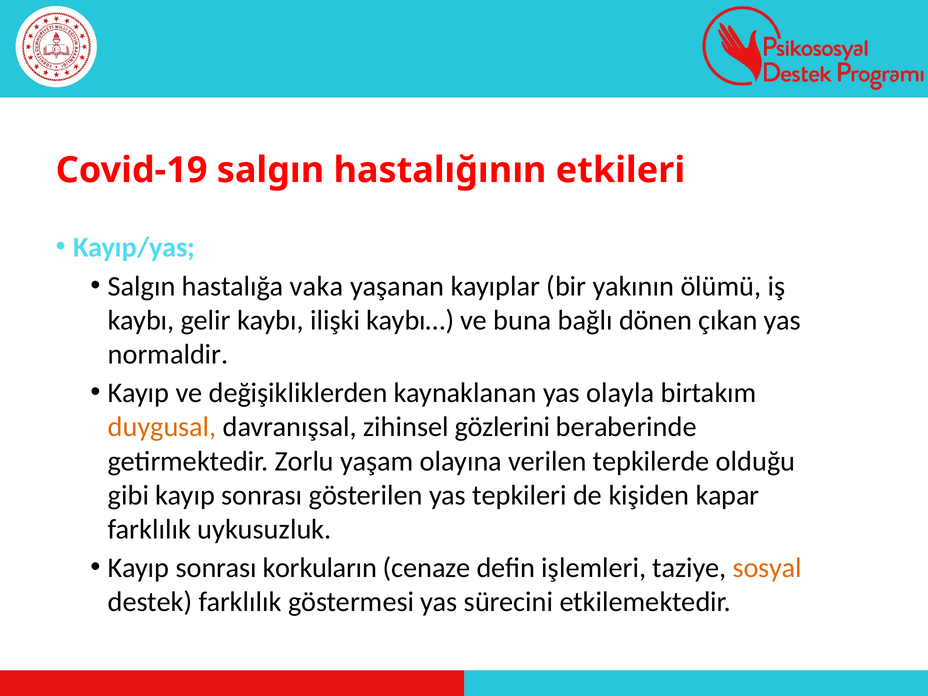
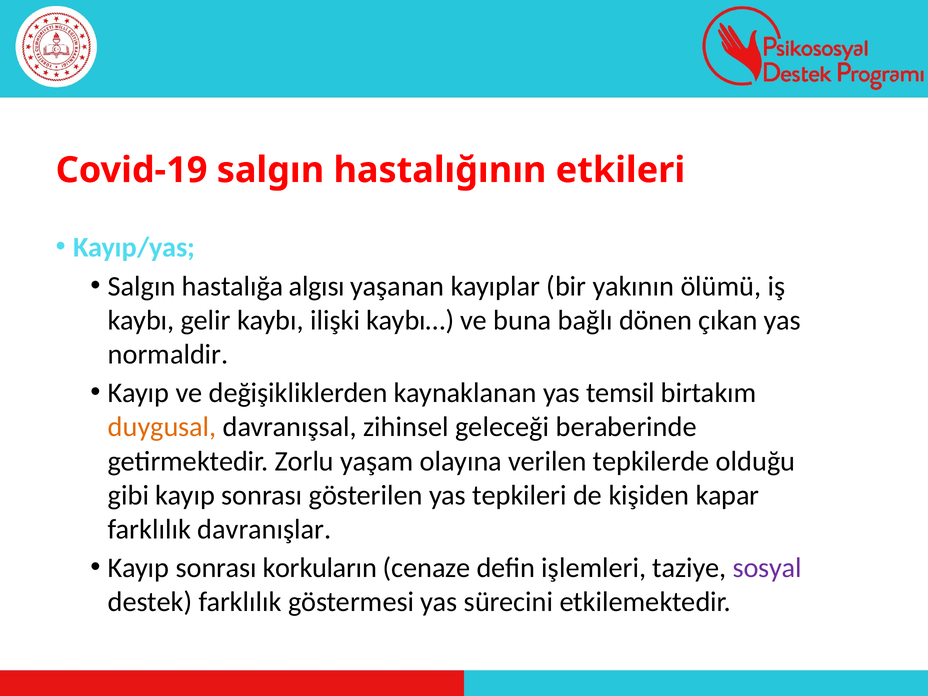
vaka: vaka -> algısı (317, 286)
olayla: olayla -> temsil (621, 393)
gözlerini: gözlerini -> geleceği (502, 427)
uykusuzluk: uykusuzluk -> davranışlar (264, 529)
sosyal colour: orange -> purple (767, 568)
